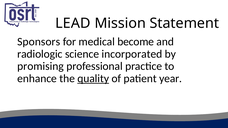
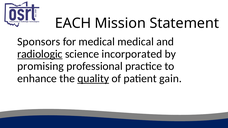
LEAD: LEAD -> EACH (73, 23)
medical become: become -> medical (136, 42)
radiologic underline: none -> present (40, 54)
year: year -> gain (171, 79)
